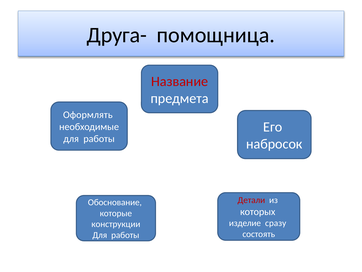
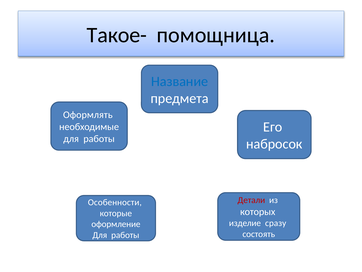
Друга-: Друга- -> Такое- (117, 35)
Название colour: red -> blue (180, 81)
Обоснование: Обоснование -> Особенности (115, 202)
конструкции: конструкции -> оформление (116, 224)
